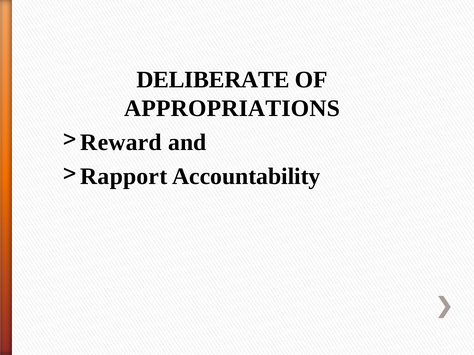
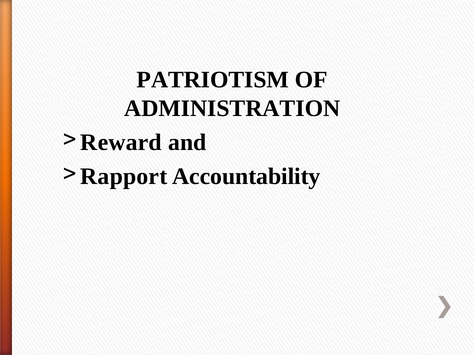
DELIBERATE: DELIBERATE -> PATRIOTISM (213, 80)
APPROPRIATIONS: APPROPRIATIONS -> ADMINISTRATION (232, 108)
